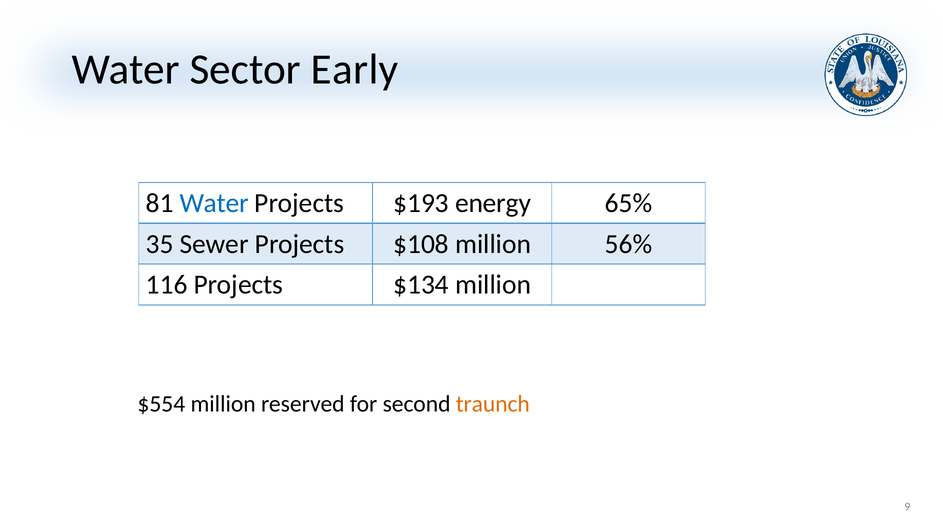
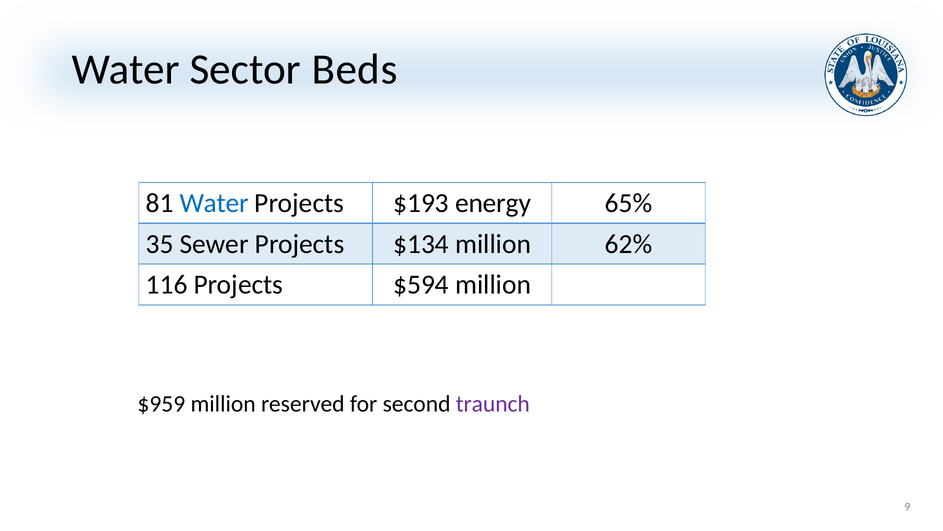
Early: Early -> Beds (355, 69)
$108: $108 -> $134 (421, 244)
56%: 56% -> 62% (629, 244)
$134: $134 -> $594 (421, 284)
$554: $554 -> $959 (161, 403)
traunch colour: orange -> purple (493, 403)
